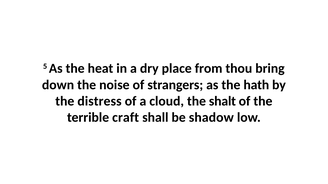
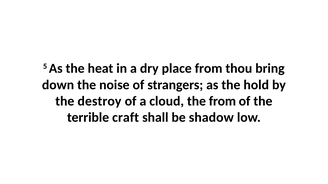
hath: hath -> hold (256, 85)
distress: distress -> destroy (99, 101)
the shalt: shalt -> from (222, 101)
